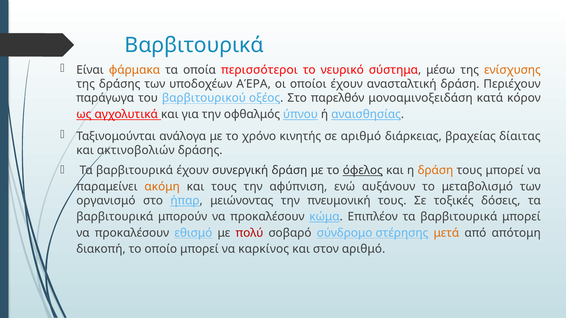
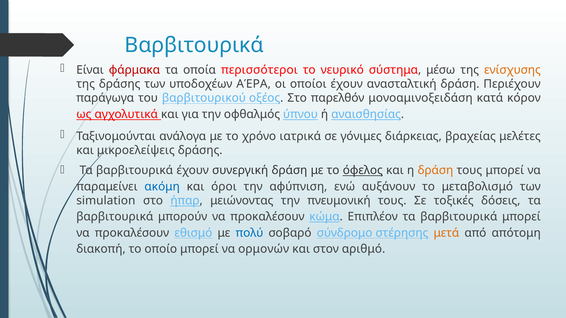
φάρμακα colour: orange -> red (134, 70)
κινητής: κινητής -> ιατρικά (300, 136)
σε αριθμό: αριθμό -> γόνιμες (361, 136)
δίαιτας: δίαιτας -> μελέτες (520, 136)
ακτινοβολιών: ακτινοβολιών -> μικροελείψεις (136, 151)
ακόμη colour: orange -> blue (162, 187)
και τους: τους -> όροι (224, 187)
οργανισμό: οργανισμό -> simulation (106, 201)
πολύ colour: red -> blue (249, 233)
καρκίνος: καρκίνος -> ορμονών (264, 249)
